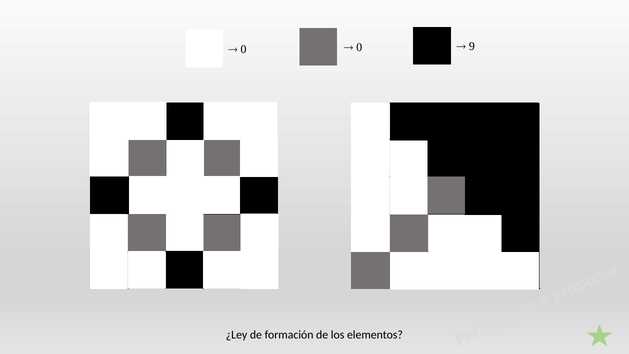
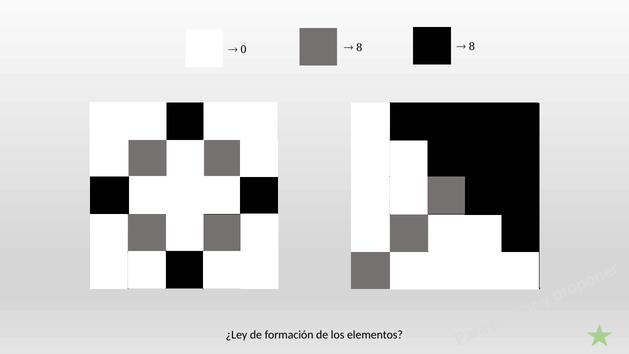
0: 0 -> 8 (359, 47)
9: 9 -> 8 (472, 46)
